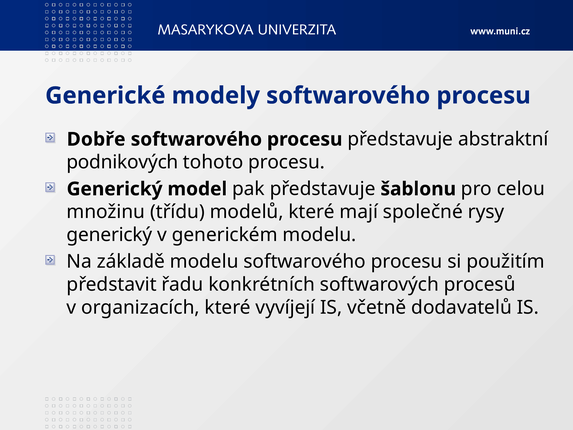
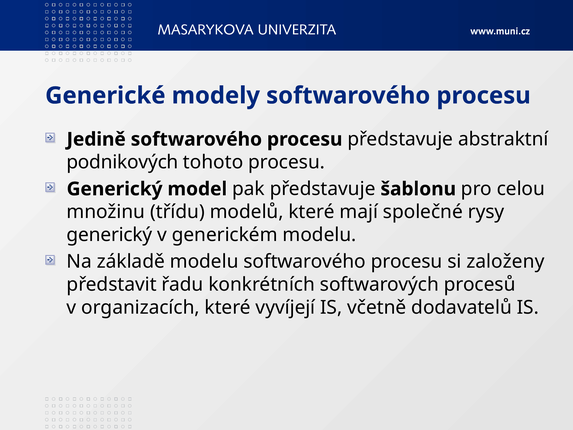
Dobře: Dobře -> Jedině (96, 139)
použitím: použitím -> založeny (505, 261)
